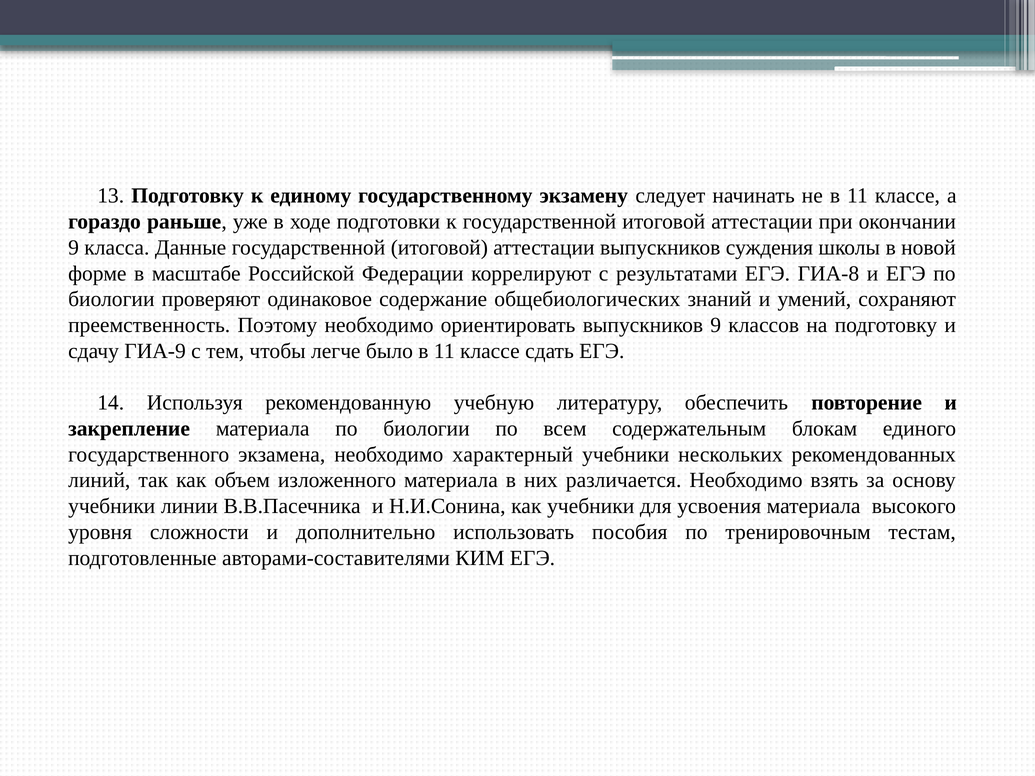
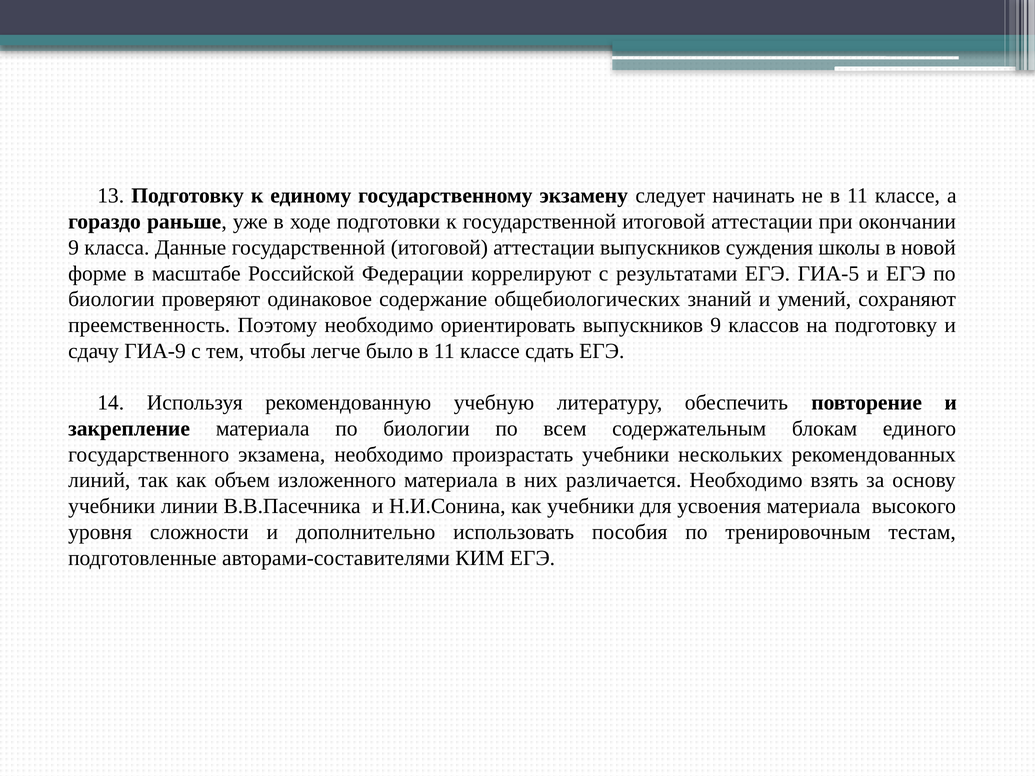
ГИА-8: ГИА-8 -> ГИА-5 (828, 273)
характерный: характерный -> произрастать (513, 455)
